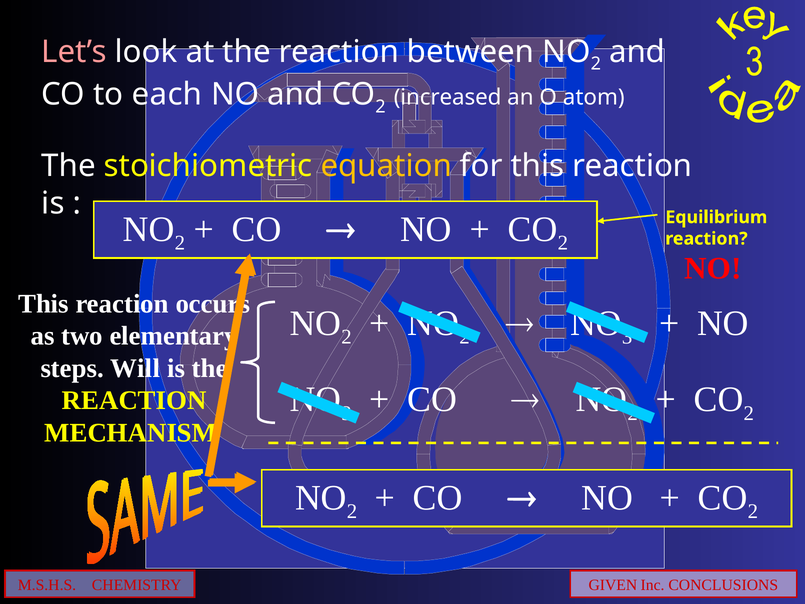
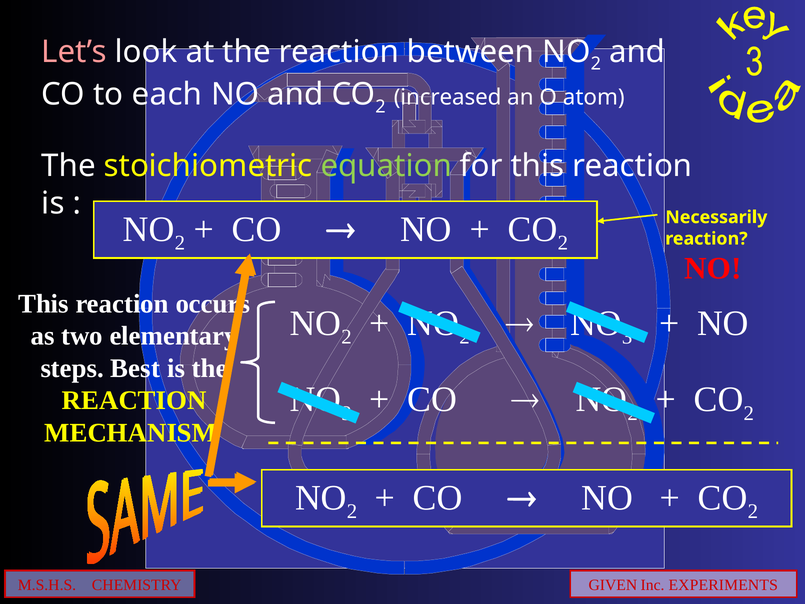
equation colour: yellow -> light green (386, 166)
Equilibrium: Equilibrium -> Necessarily (716, 217)
Will: Will -> Best (135, 368)
CONCLUSIONS: CONCLUSIONS -> EXPERIMENTS (723, 585)
